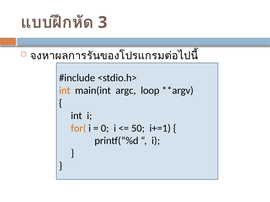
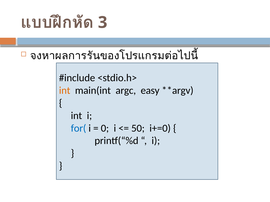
loop: loop -> easy (150, 91)
for( colour: orange -> blue (78, 128)
i+=1: i+=1 -> i+=0 (160, 128)
